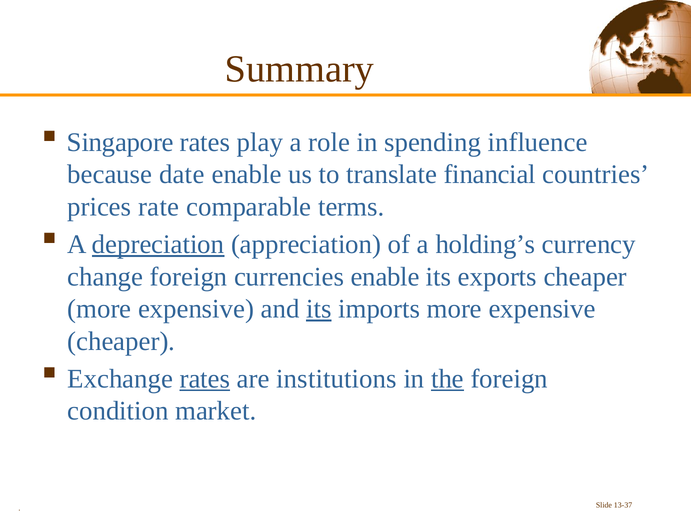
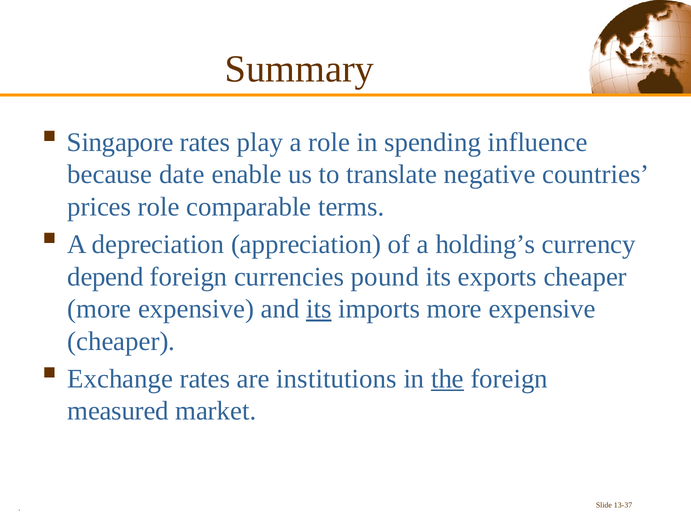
financial: financial -> negative (490, 175)
prices rate: rate -> role (159, 207)
depreciation underline: present -> none (158, 245)
change: change -> depend (105, 277)
currencies enable: enable -> pound (385, 277)
rates underline: present -> none (205, 379)
condition: condition -> measured (118, 411)
